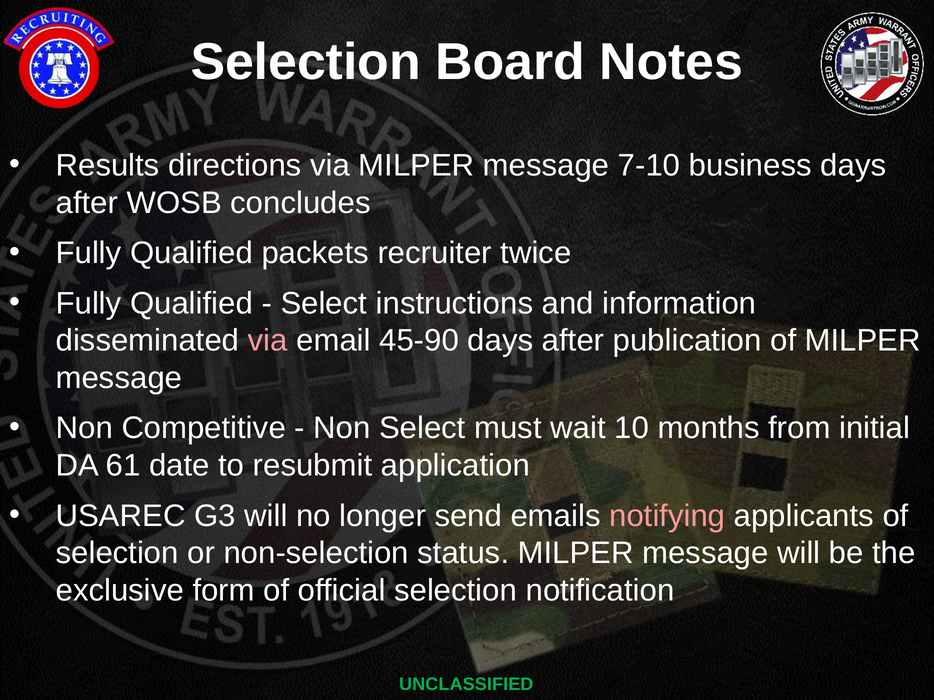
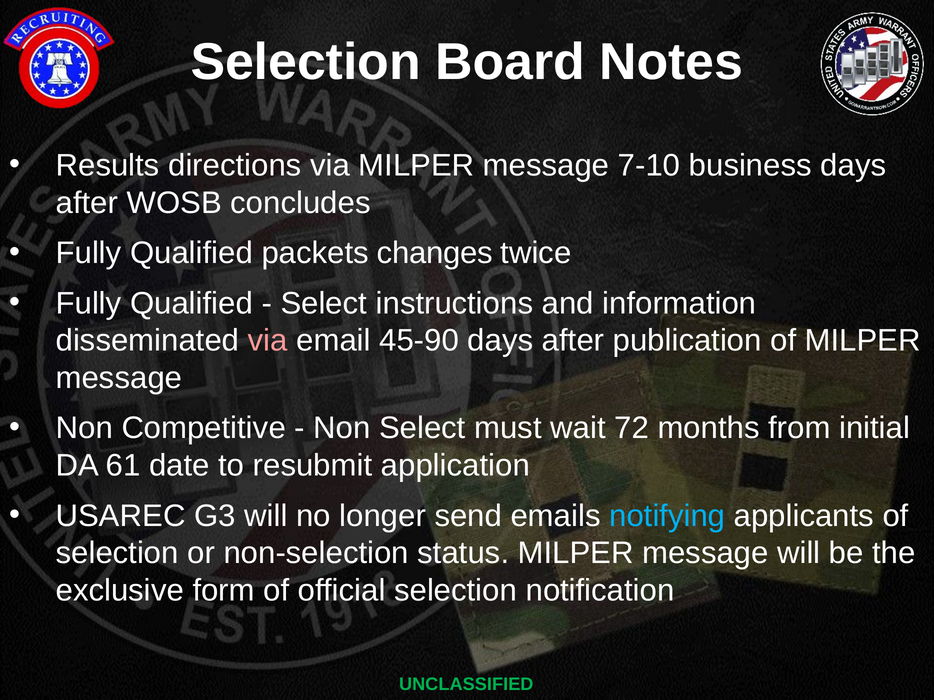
recruiter: recruiter -> changes (435, 253)
10: 10 -> 72 (632, 429)
notifying colour: pink -> light blue (667, 516)
